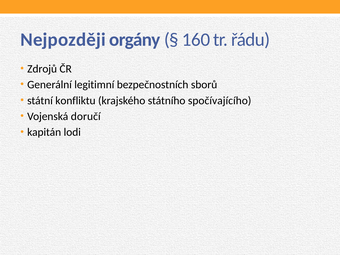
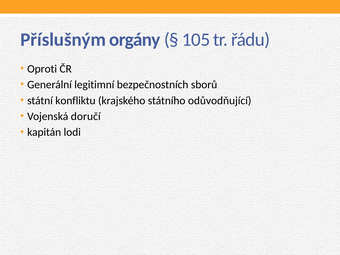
Nejpozději: Nejpozději -> Příslušným (63, 40)
160: 160 -> 105 (196, 40)
Zdrojů: Zdrojů -> Oproti (42, 69)
spočívajícího: spočívajícího -> odůvodňující (220, 101)
